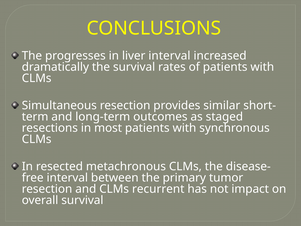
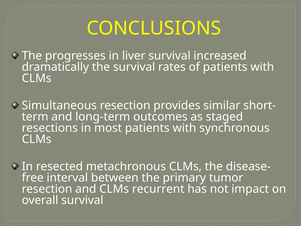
liver interval: interval -> survival (169, 56)
